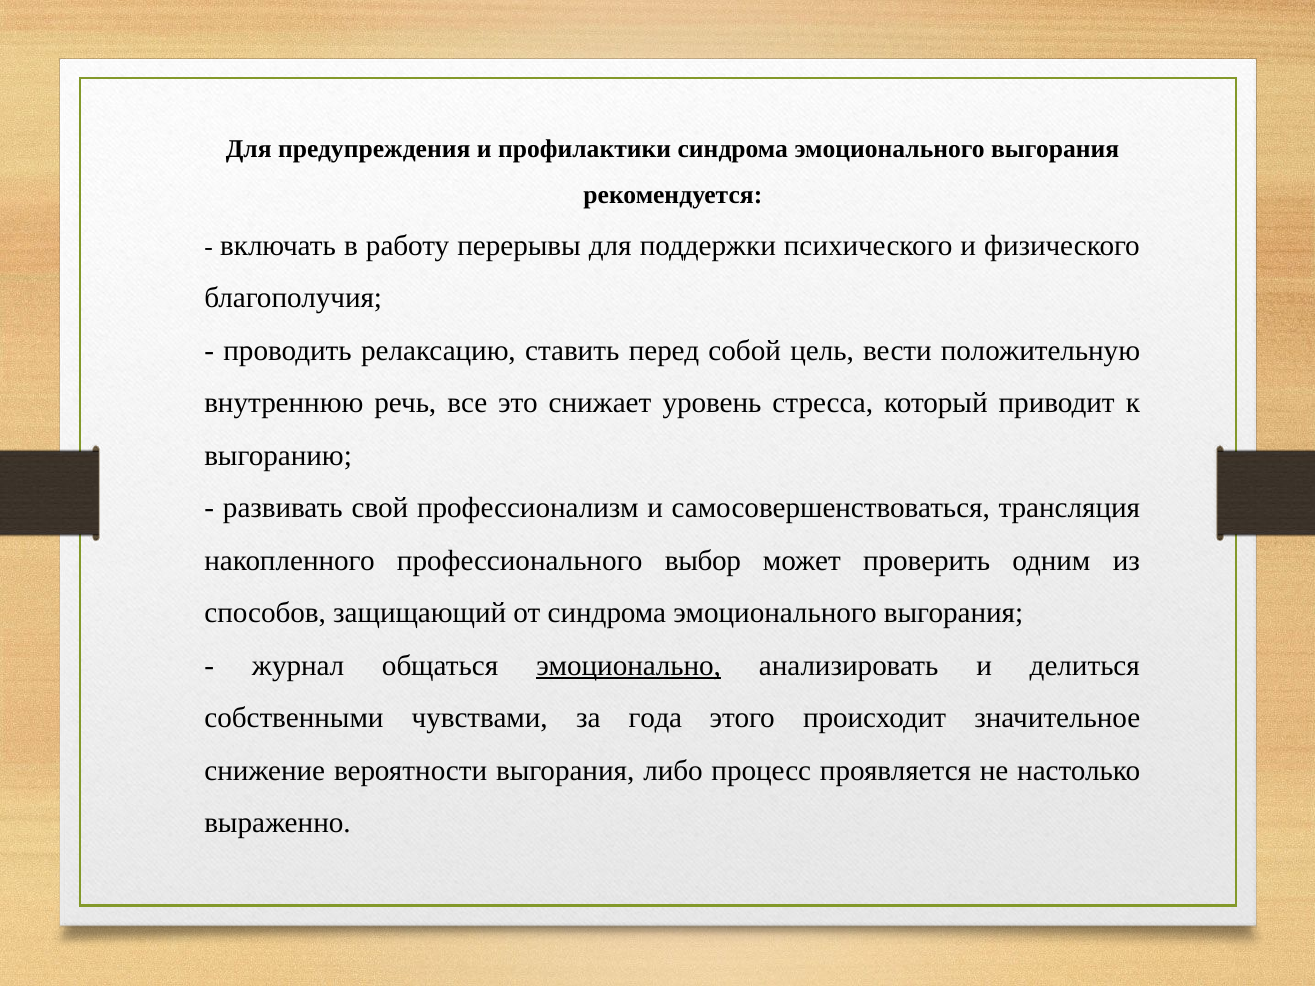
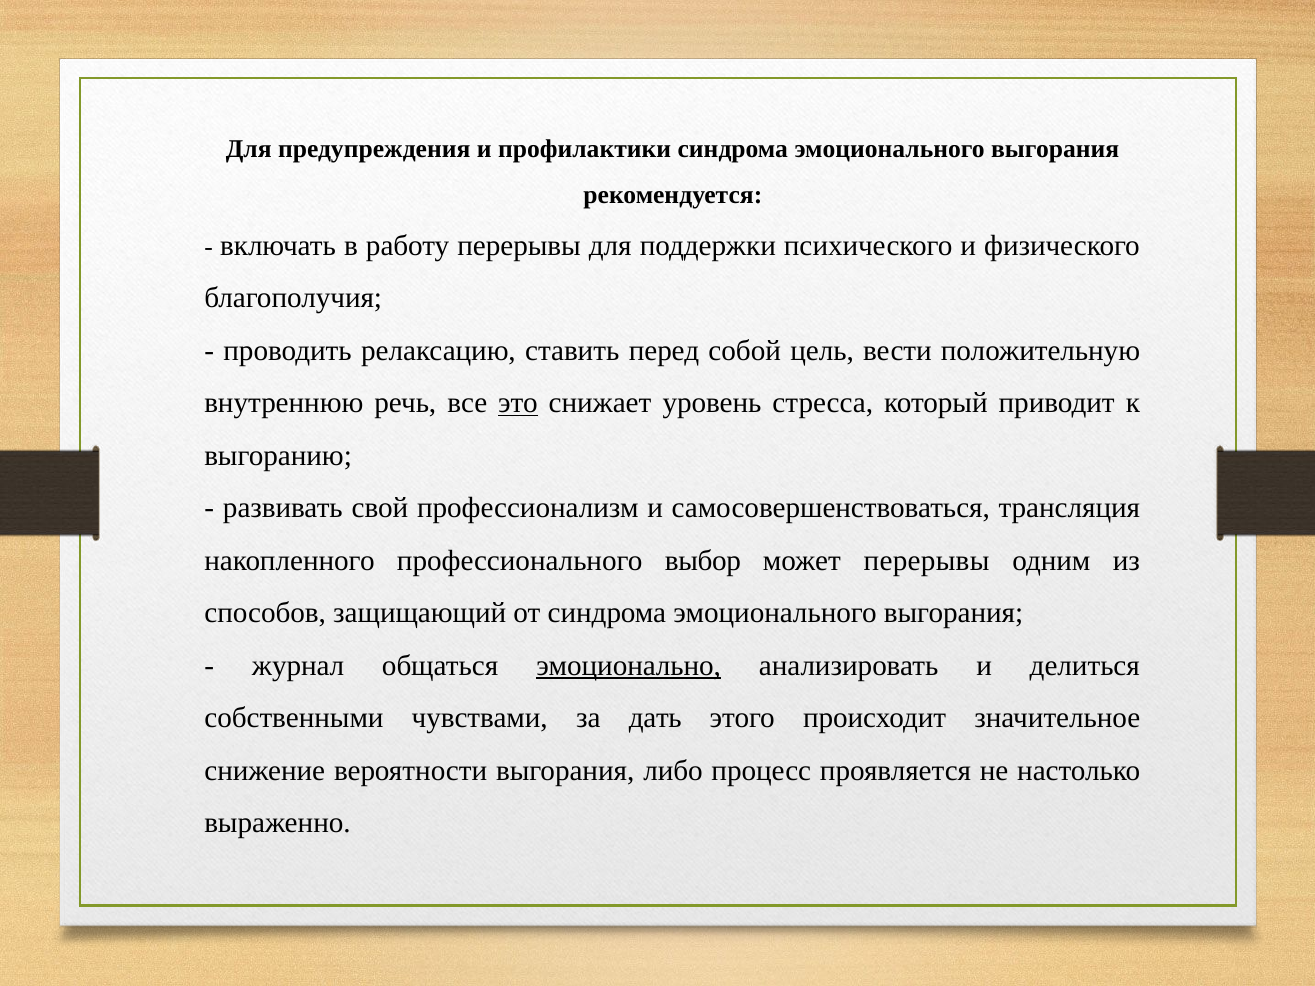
это underline: none -> present (518, 403)
может проверить: проверить -> перерывы (927, 561)
года: года -> дать (655, 718)
